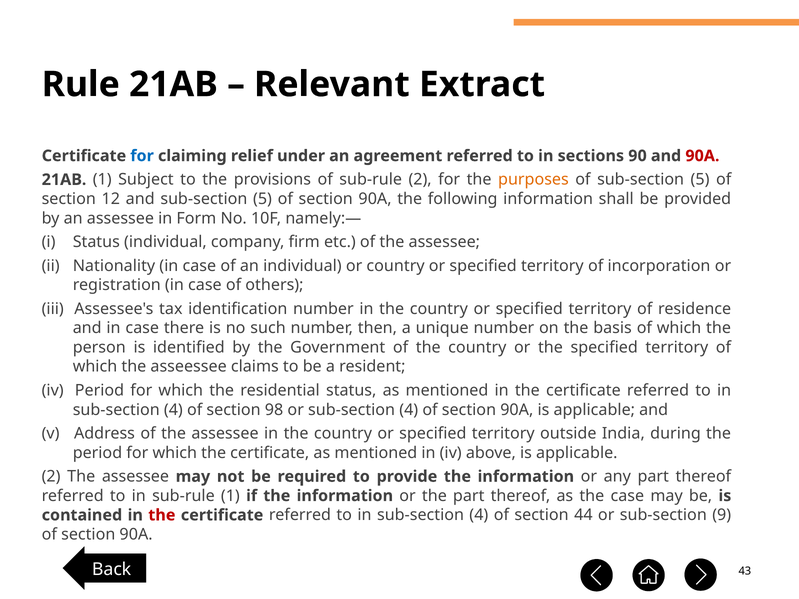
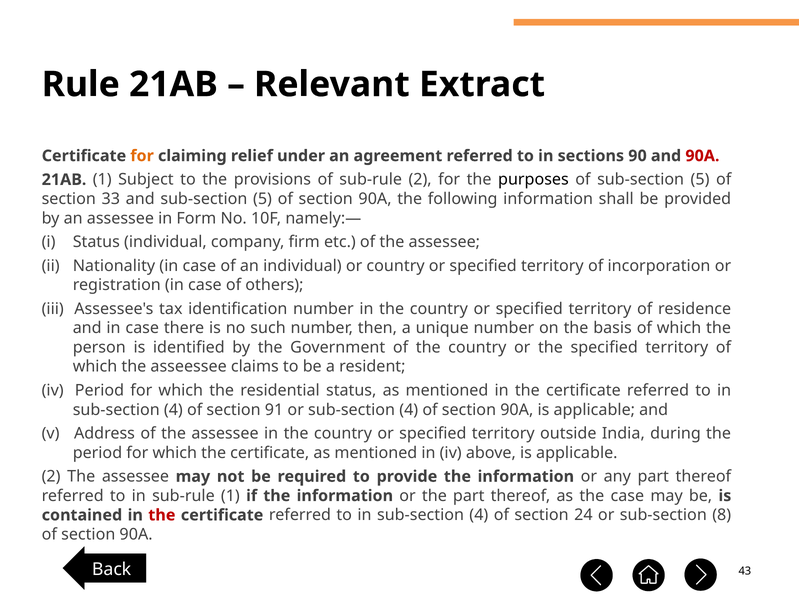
for colour: blue -> orange (142, 156)
purposes colour: orange -> black (533, 180)
12: 12 -> 33 (111, 199)
98: 98 -> 91 (274, 410)
44: 44 -> 24 (583, 515)
9: 9 -> 8 (722, 515)
